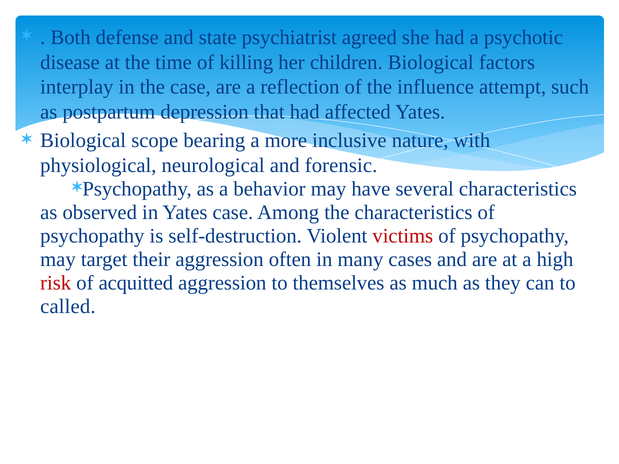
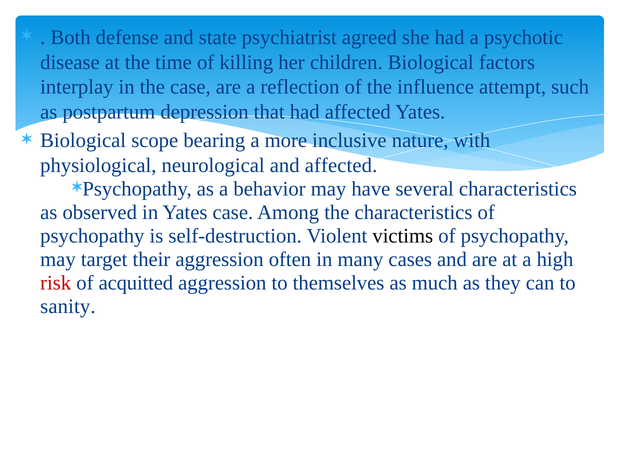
and forensic: forensic -> affected (341, 165)
victims colour: red -> black (403, 236)
called: called -> sanity (68, 307)
